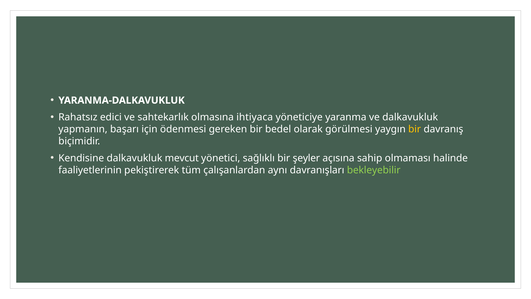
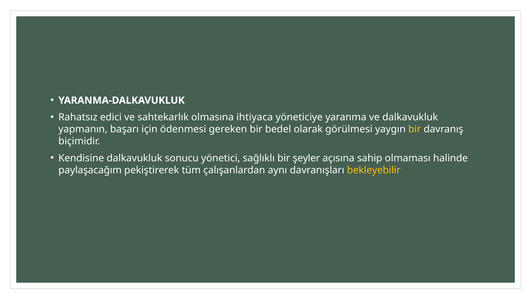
mevcut: mevcut -> sonucu (182, 158)
faaliyetlerinin: faaliyetlerinin -> paylaşacağım (90, 170)
bekleyebilir colour: light green -> yellow (374, 170)
